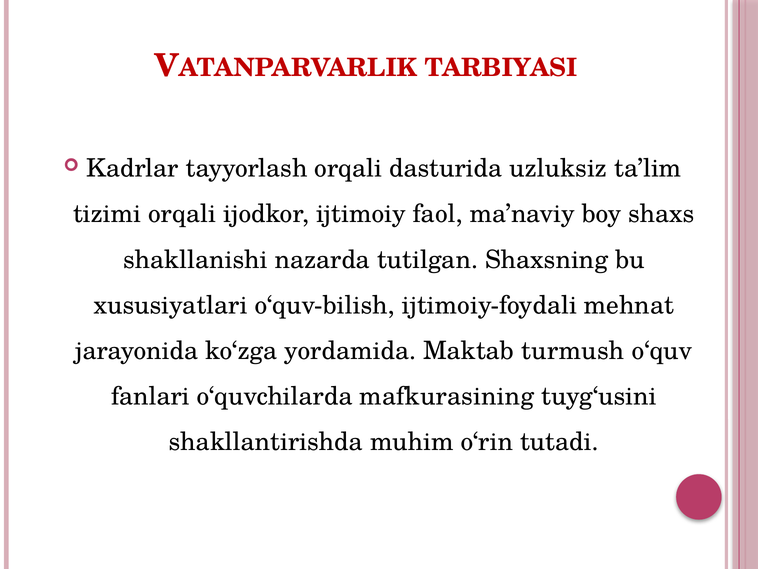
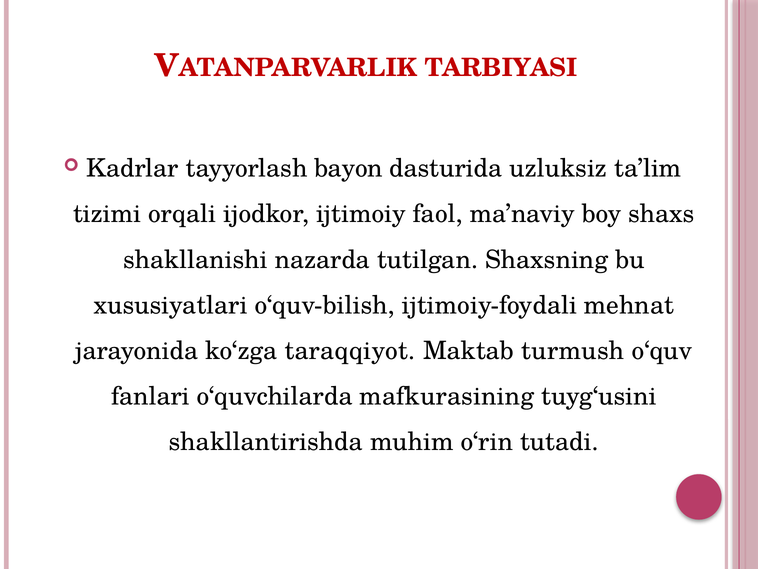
tayyorlash orqali: orqali -> bayon (349, 168)
yordamida: yordamida -> taraqqiyot (350, 350)
